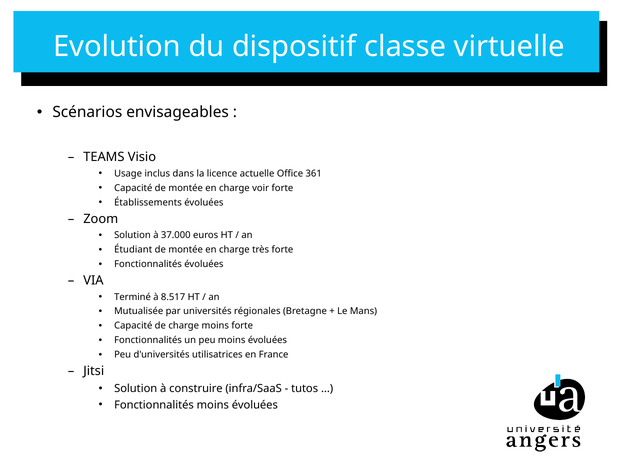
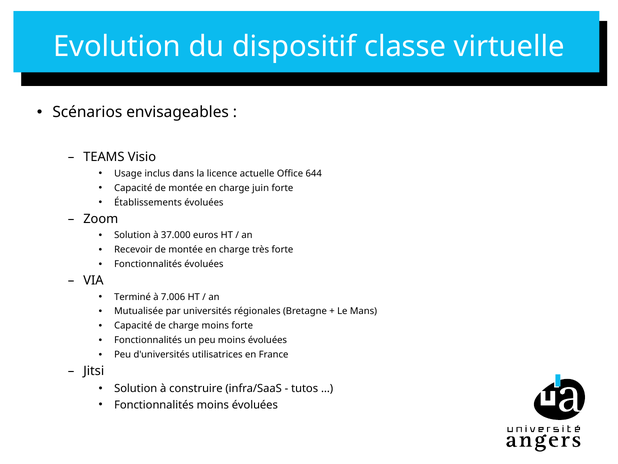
361: 361 -> 644 (314, 173)
voir: voir -> juin (261, 188)
Étudiant: Étudiant -> Recevoir (133, 249)
8.517: 8.517 -> 7.006 (173, 297)
